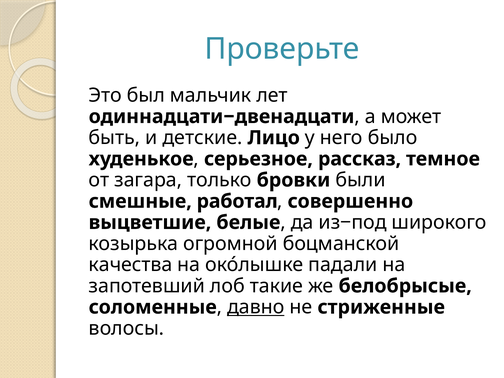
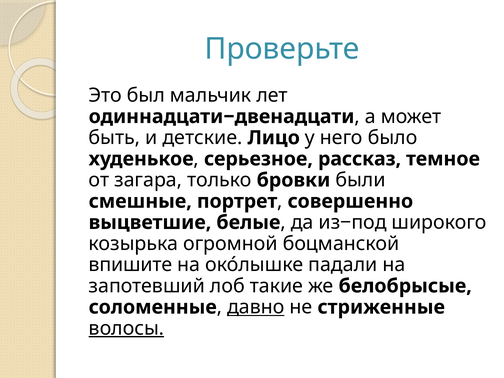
работал: работал -> портрет (237, 201)
качества: качества -> впишите (130, 265)
волосы underline: none -> present (126, 328)
